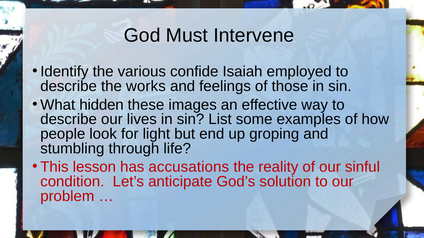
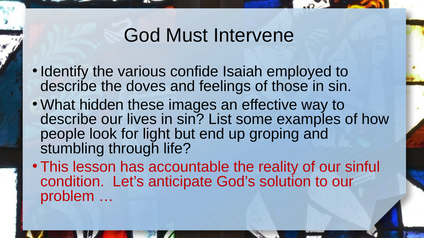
works: works -> doves (146, 86)
accusations: accusations -> accountable (189, 167)
